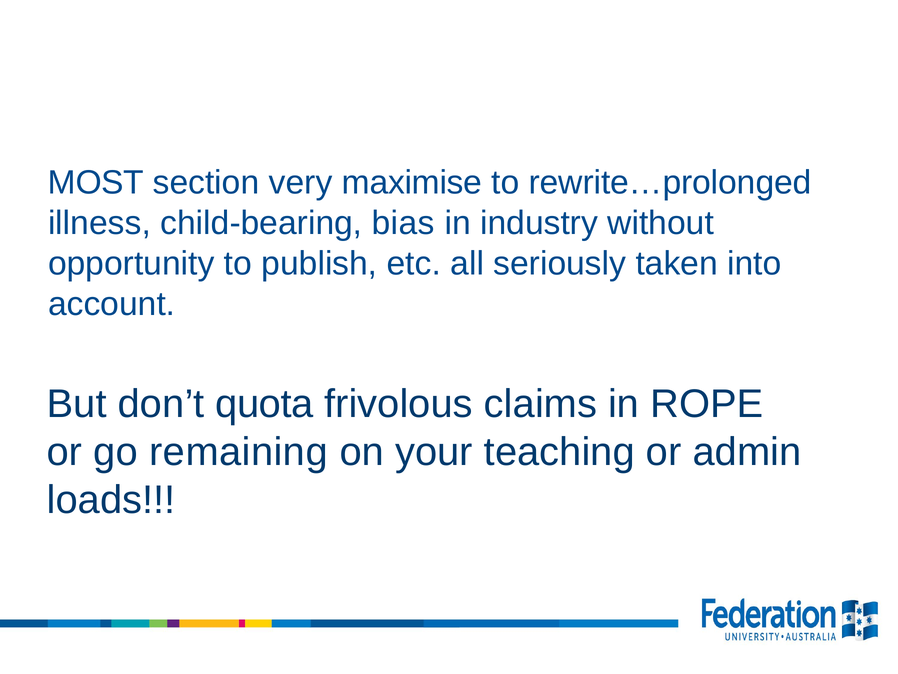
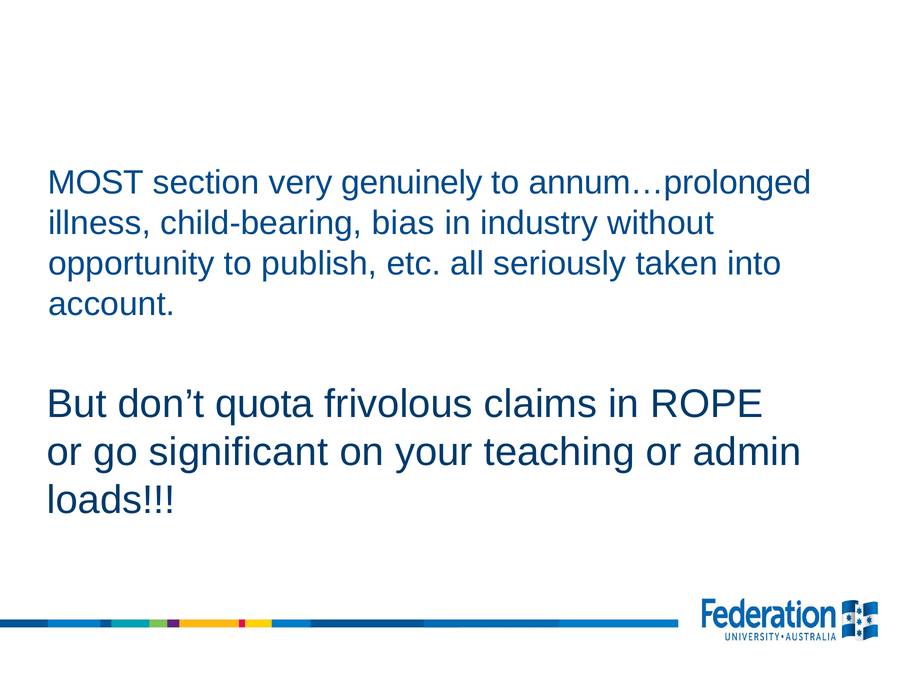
maximise: maximise -> genuinely (412, 183)
rewrite…prolonged: rewrite…prolonged -> annum…prolonged (670, 183)
remaining: remaining -> significant (239, 452)
